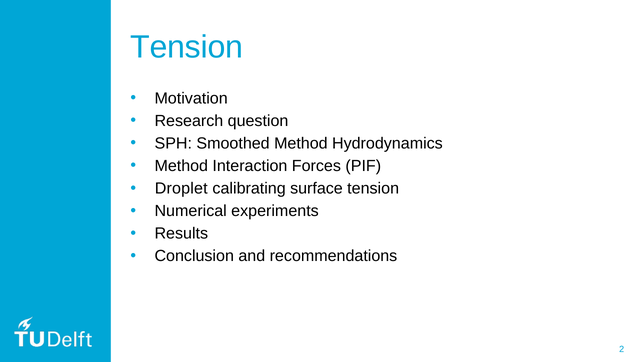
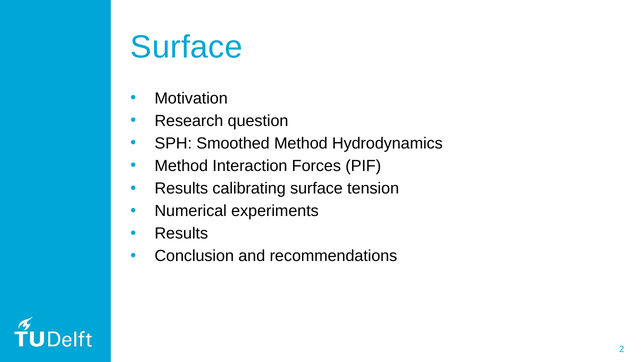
Tension: Tension -> Surface (187, 47)
Droplet: Droplet -> Results (181, 188)
